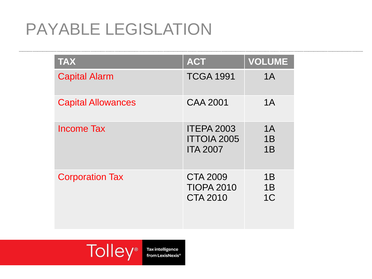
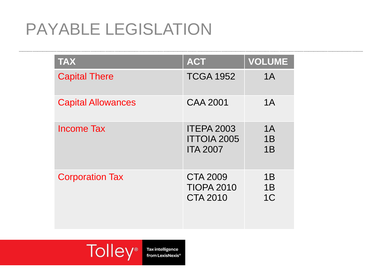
Alarm: Alarm -> There (102, 77)
1991: 1991 -> 1952 (225, 77)
